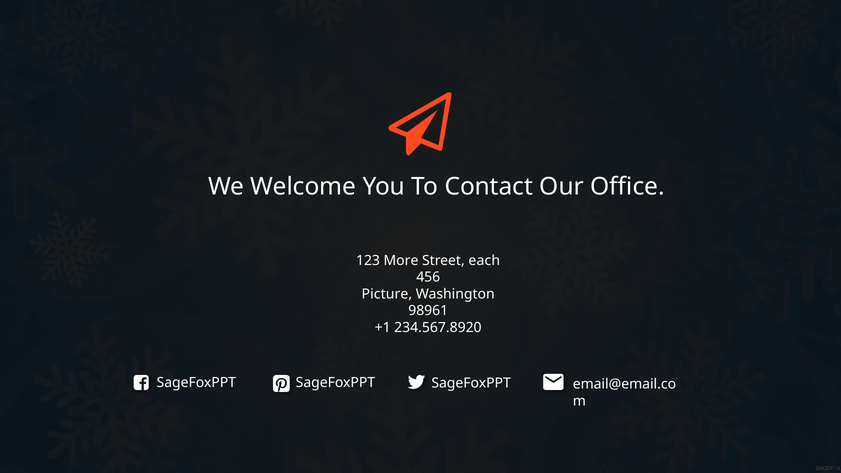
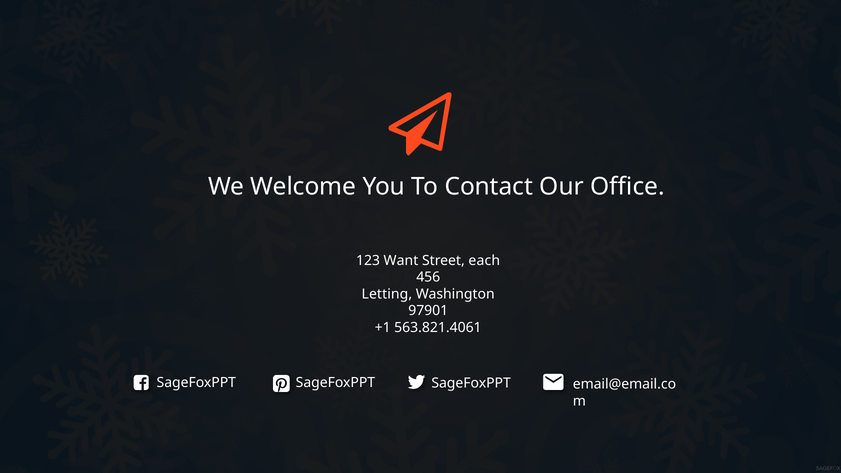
More: More -> Want (401, 260)
Picture: Picture -> Letting (387, 294)
98961: 98961 -> 97901 (428, 311)
234.567.8920: 234.567.8920 -> 563.821.4061 (438, 328)
